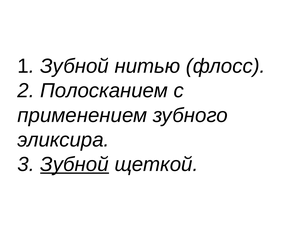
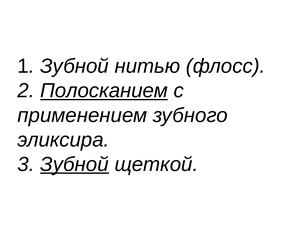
Полосканием underline: none -> present (104, 91)
